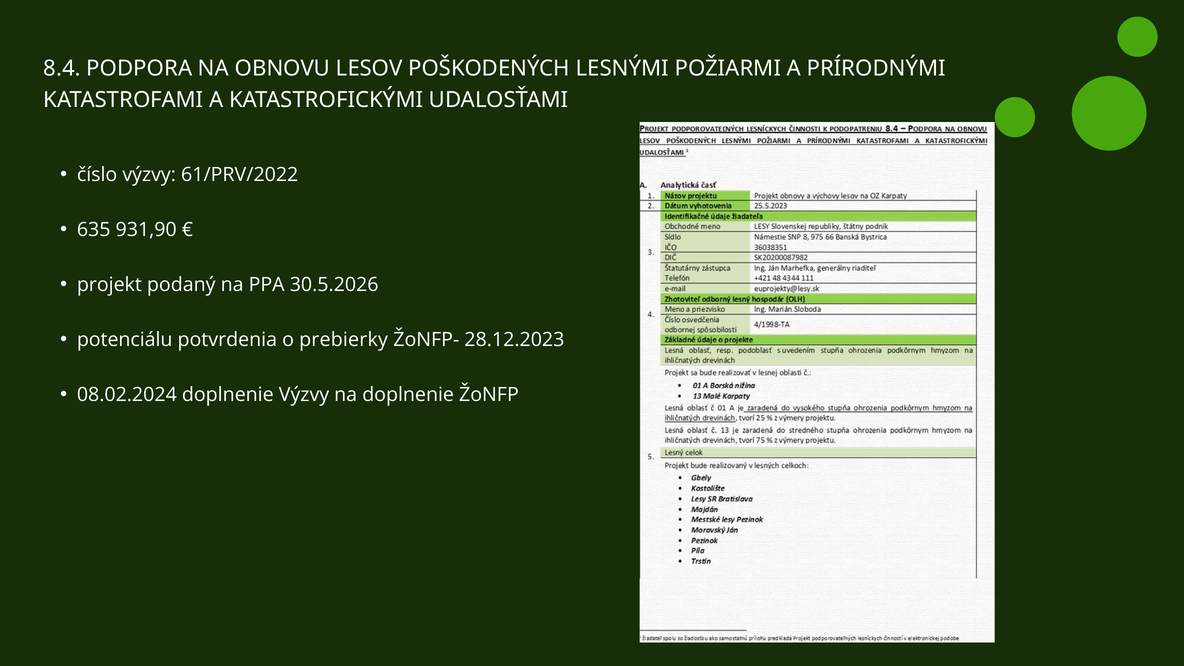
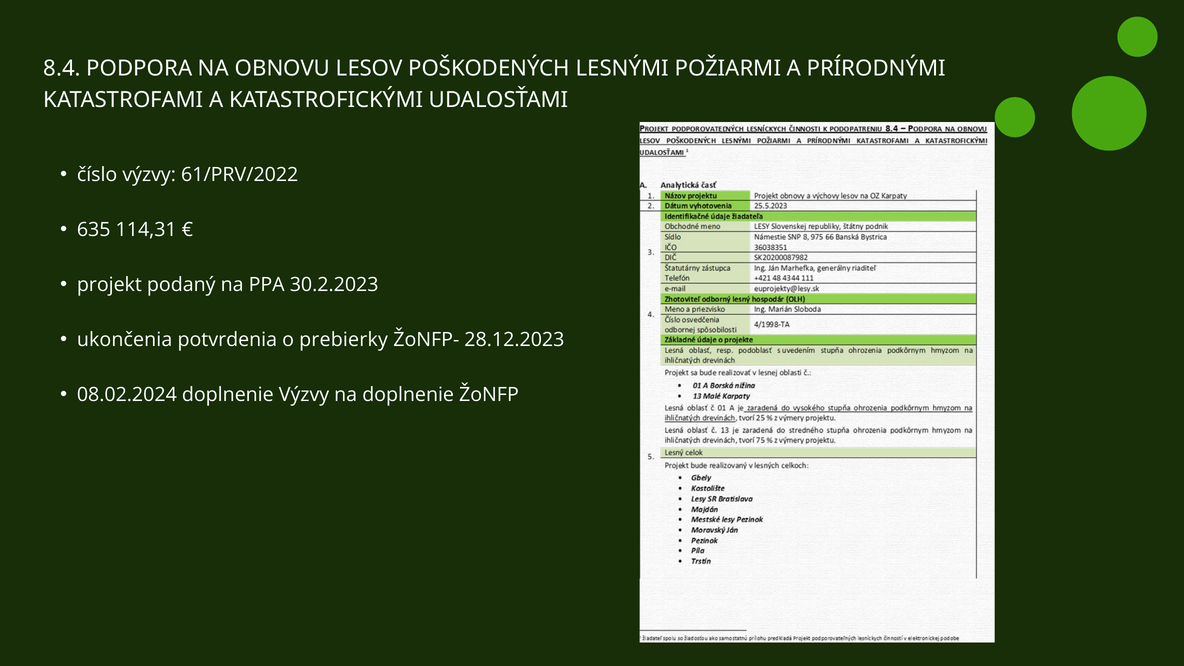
931,90: 931,90 -> 114,31 (146, 230)
30.5.2026: 30.5.2026 -> 30.2.2023 (334, 285)
potenciálu: potenciálu -> ukončenia (125, 340)
